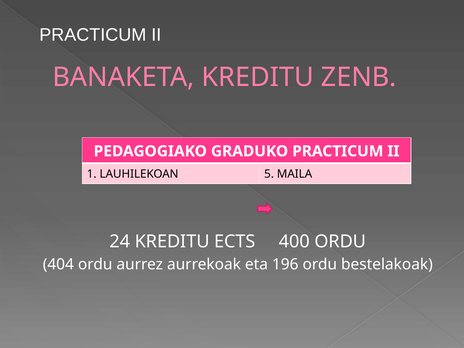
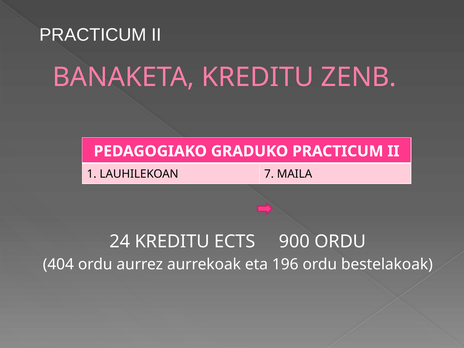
5: 5 -> 7 (269, 174)
400: 400 -> 900 (294, 241)
